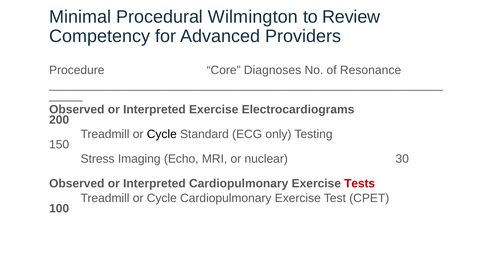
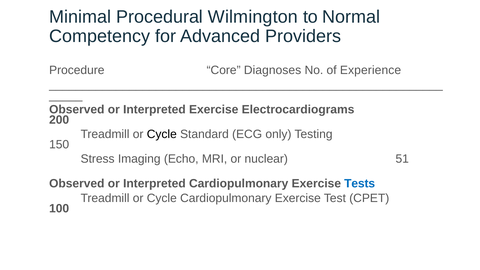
Review: Review -> Normal (351, 17)
Resonance: Resonance -> Experience (371, 70)
30: 30 -> 51 (402, 159)
Tests colour: red -> blue (360, 184)
